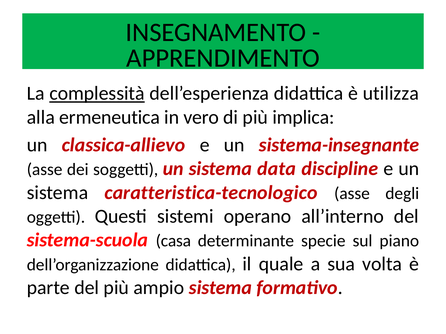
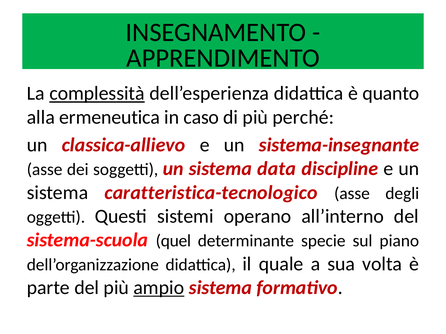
utilizza: utilizza -> quanto (391, 94)
vero: vero -> caso (201, 117)
implica: implica -> perché (303, 117)
casa: casa -> quel (173, 241)
ampio underline: none -> present (159, 288)
